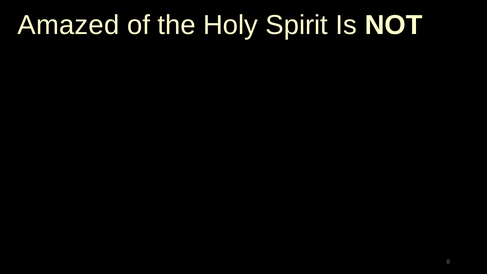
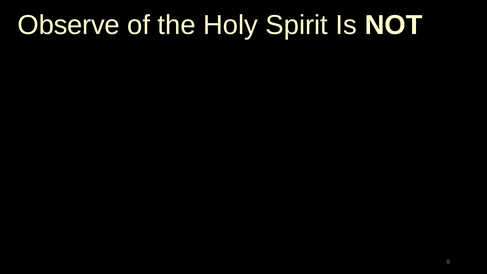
Amazed: Amazed -> Observe (69, 25)
